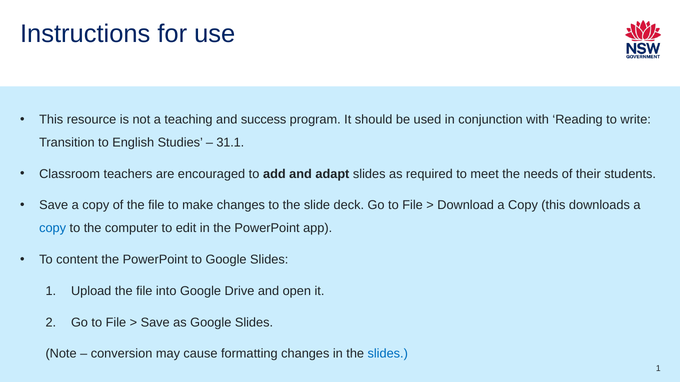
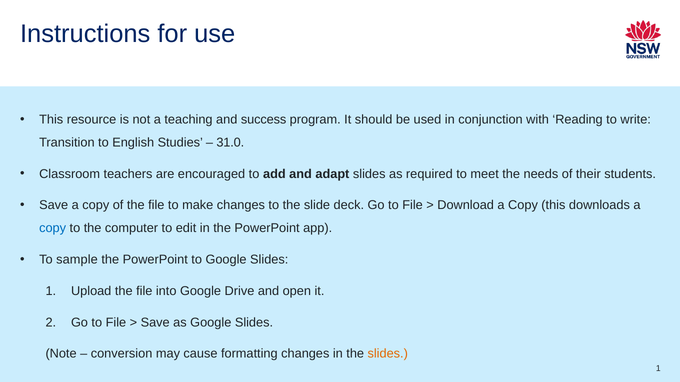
31.1: 31.1 -> 31.0 (230, 143)
content: content -> sample (77, 260)
slides colour: blue -> orange (388, 354)
